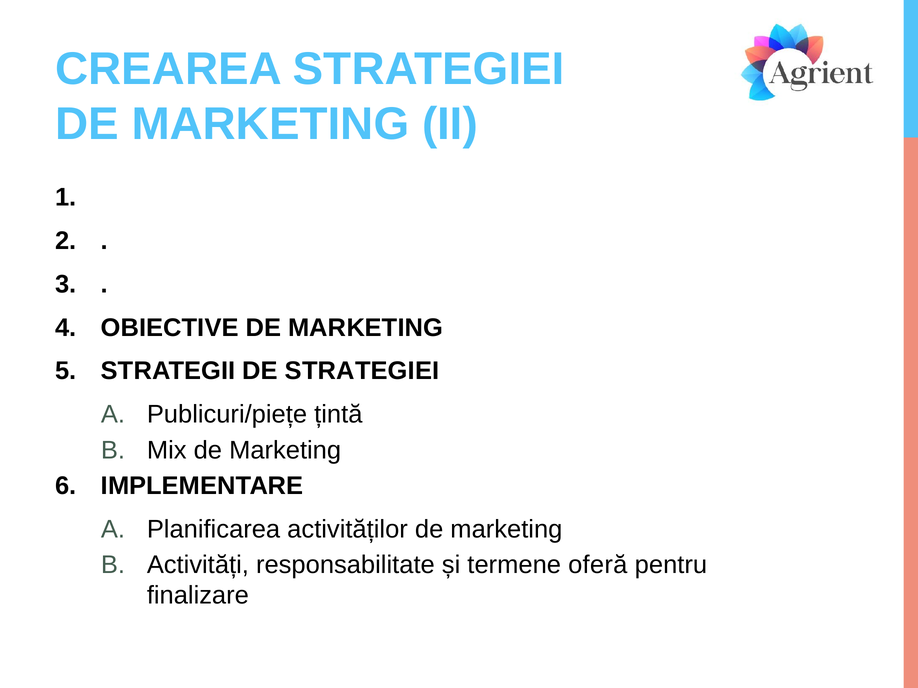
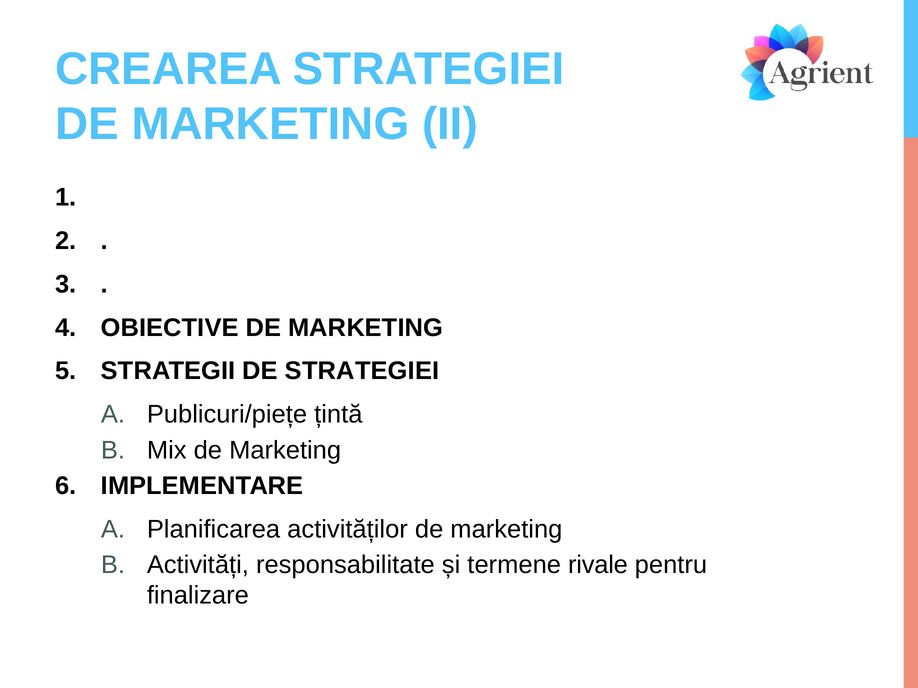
oferă: oferă -> rivale (598, 565)
